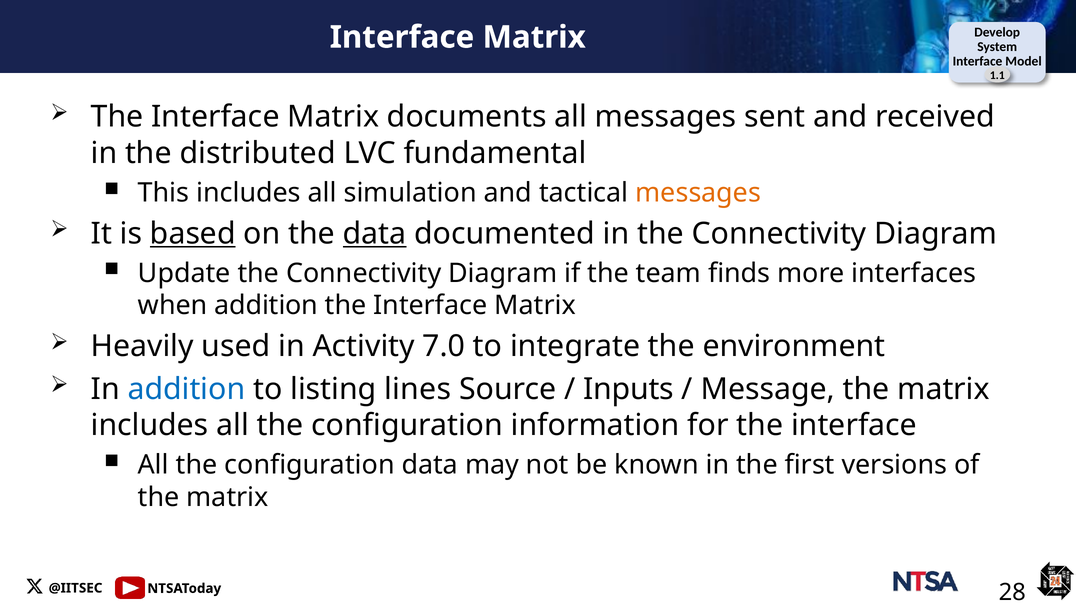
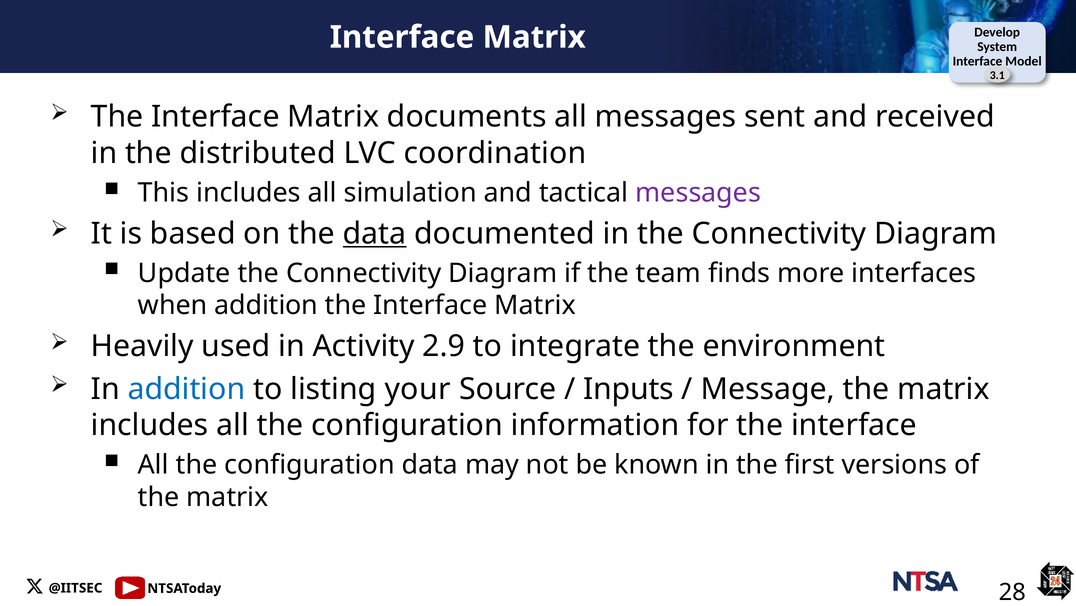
1.1: 1.1 -> 3.1 (997, 75)
fundamental: fundamental -> coordination (495, 153)
messages colour: orange -> purple (698, 193)
based underline: present -> none (193, 233)
7.0: 7.0 -> 2.9 (444, 346)
lines: lines -> your (418, 389)
